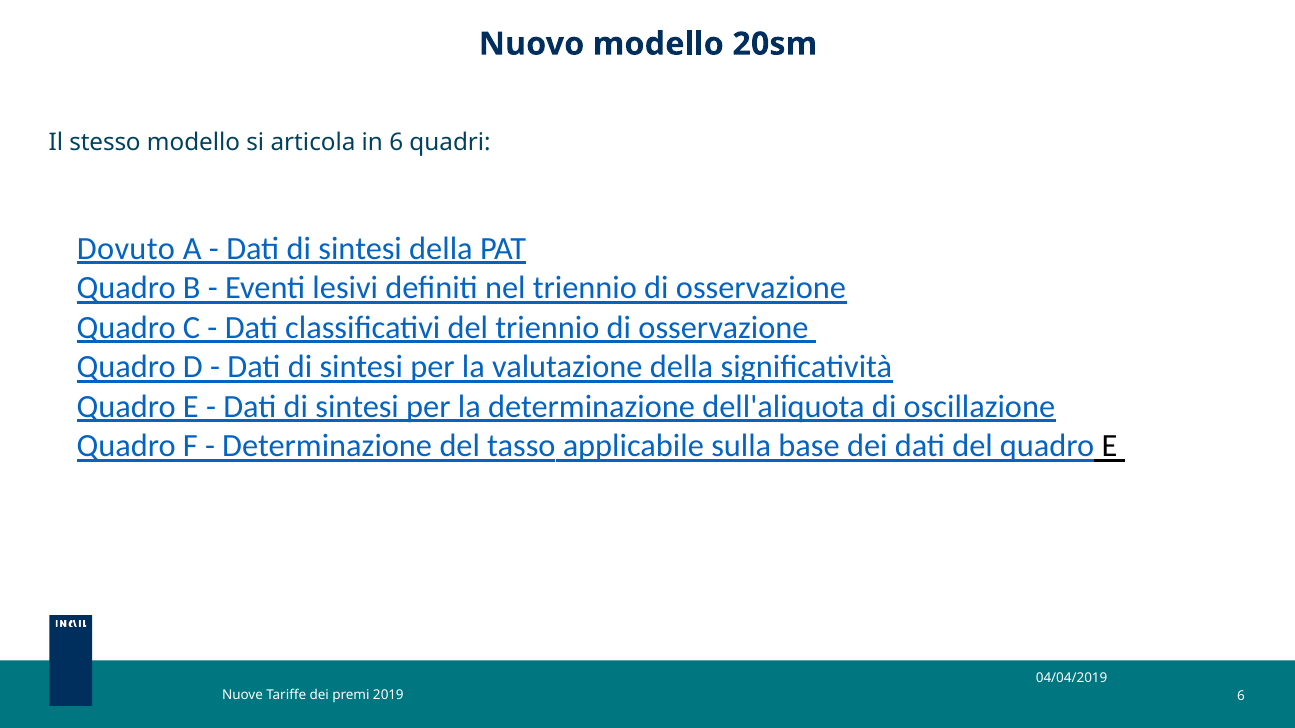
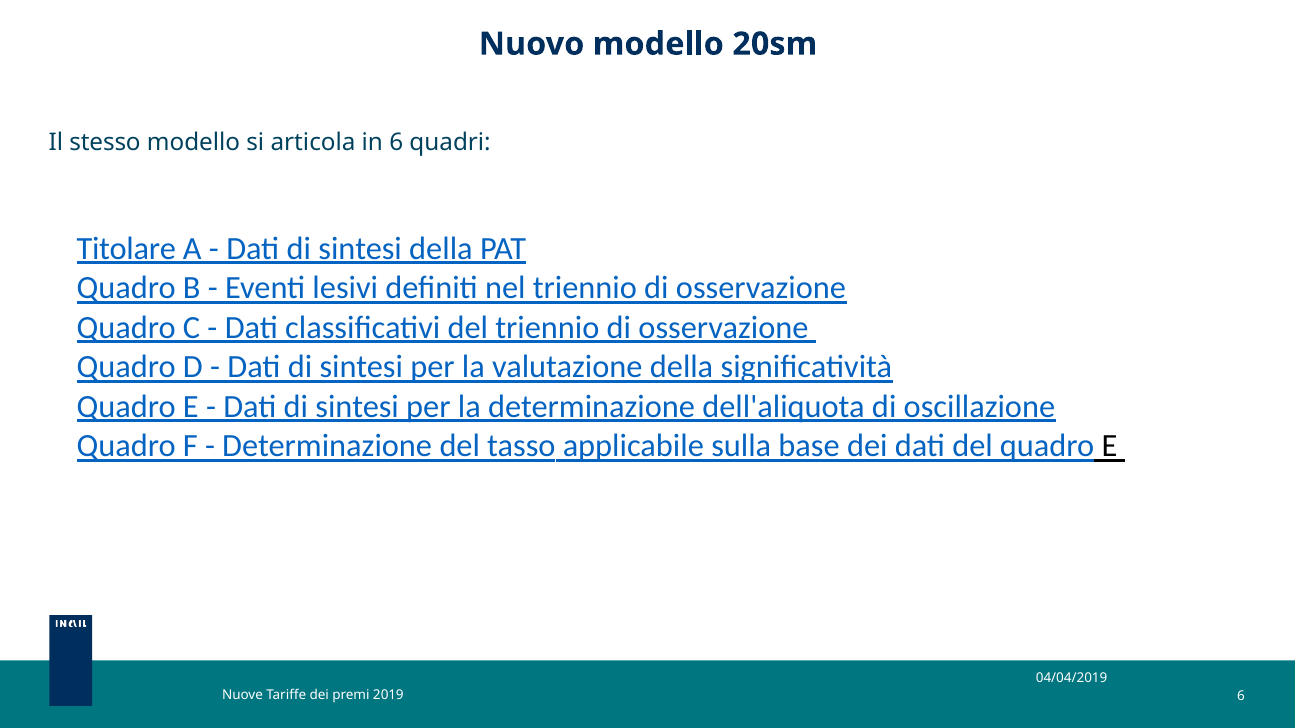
Dovuto: Dovuto -> Titolare (126, 249)
